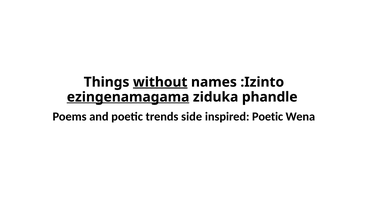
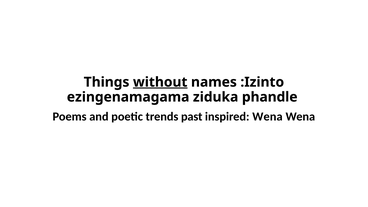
ezingenamagama underline: present -> none (128, 97)
side: side -> past (192, 117)
inspired Poetic: Poetic -> Wena (267, 117)
